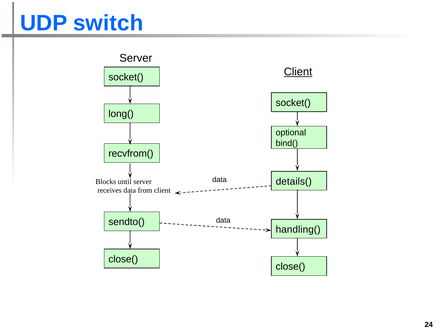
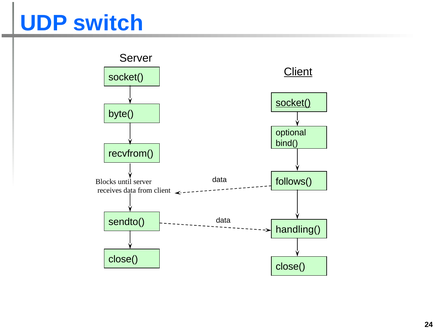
socket( underline: none -> present (293, 103)
long(: long( -> byte( (121, 114)
details(: details( -> follows( (294, 181)
